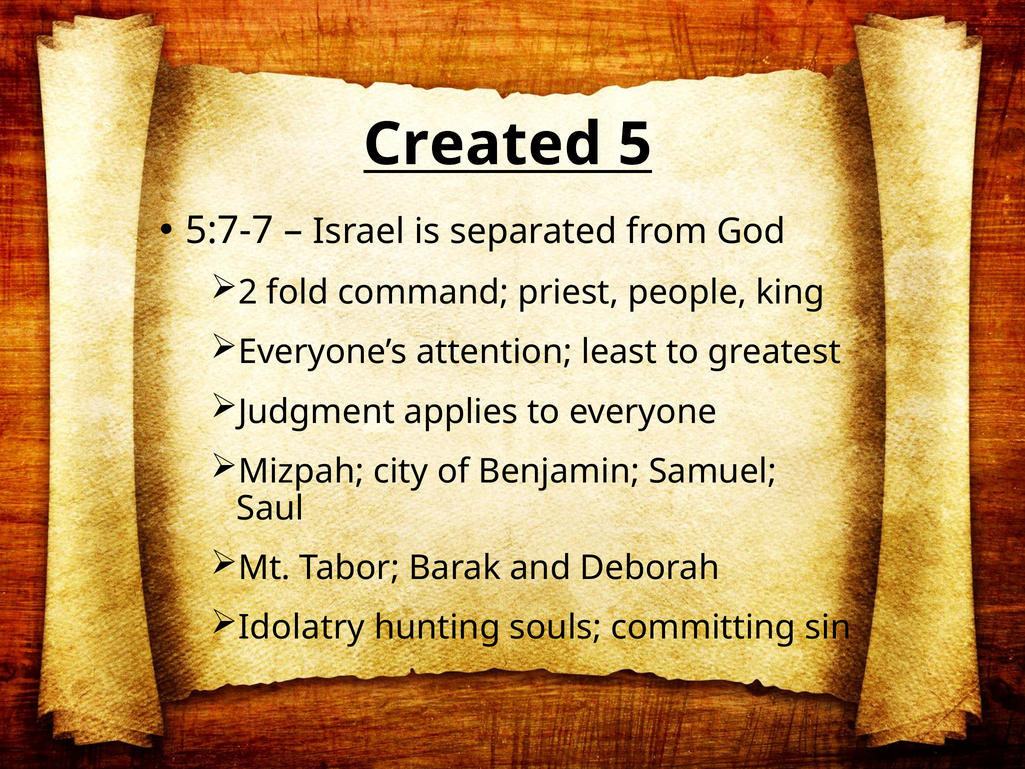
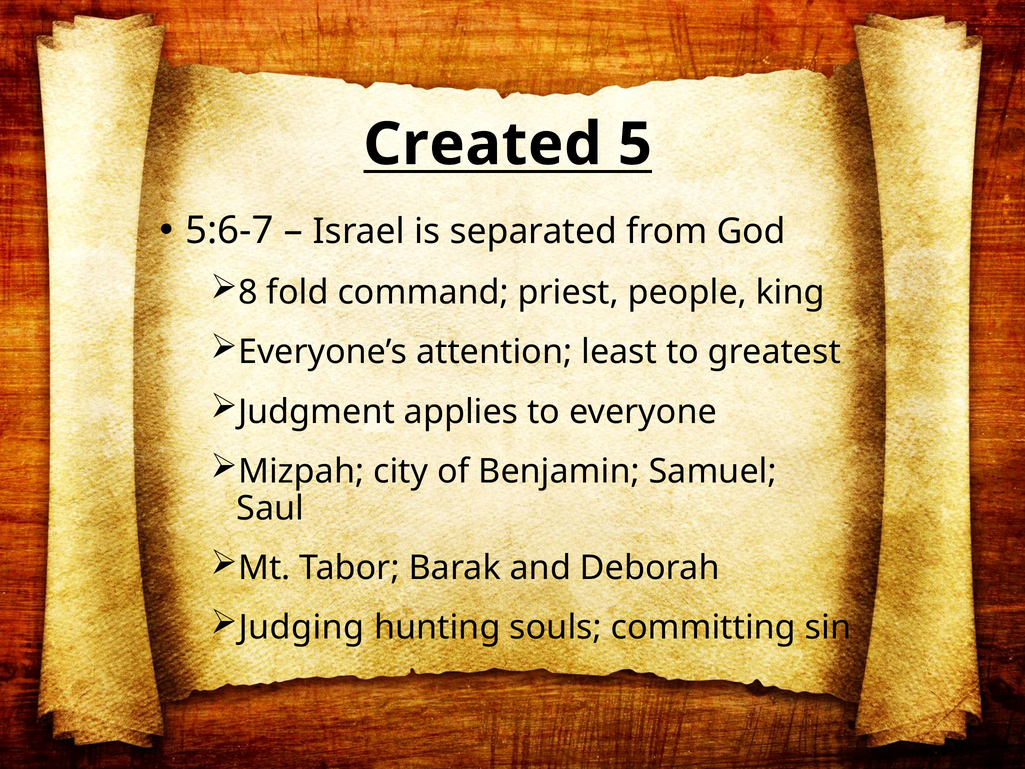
5:7-7: 5:7-7 -> 5:6-7 (229, 230)
2: 2 -> 8 (248, 292)
Idolatry: Idolatry -> Judging (301, 627)
